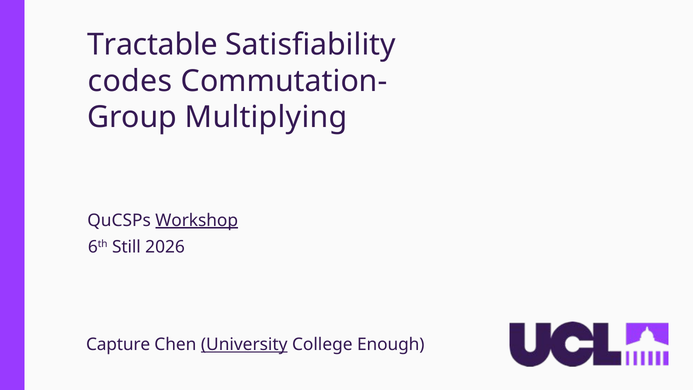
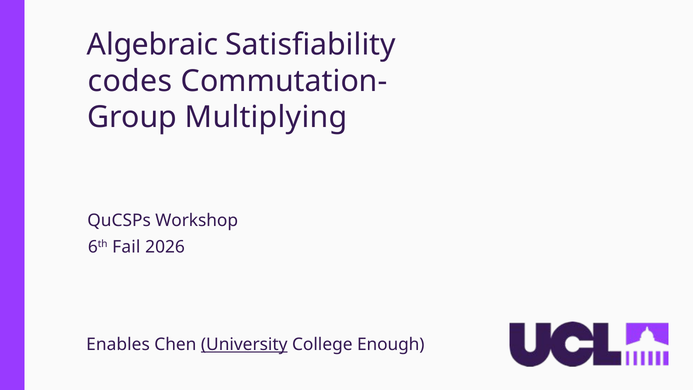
Tractable: Tractable -> Algebraic (153, 45)
Workshop underline: present -> none (197, 220)
Still: Still -> Fail (126, 247)
Capture: Capture -> Enables (118, 344)
